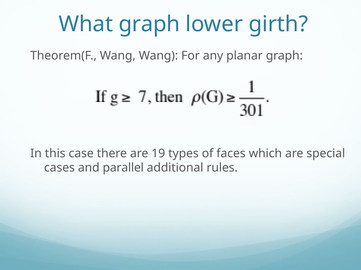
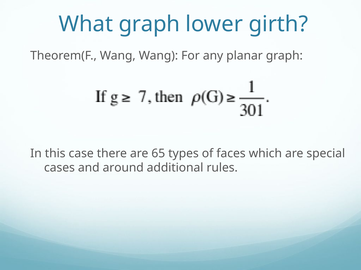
19: 19 -> 65 (158, 154)
parallel: parallel -> around (123, 168)
